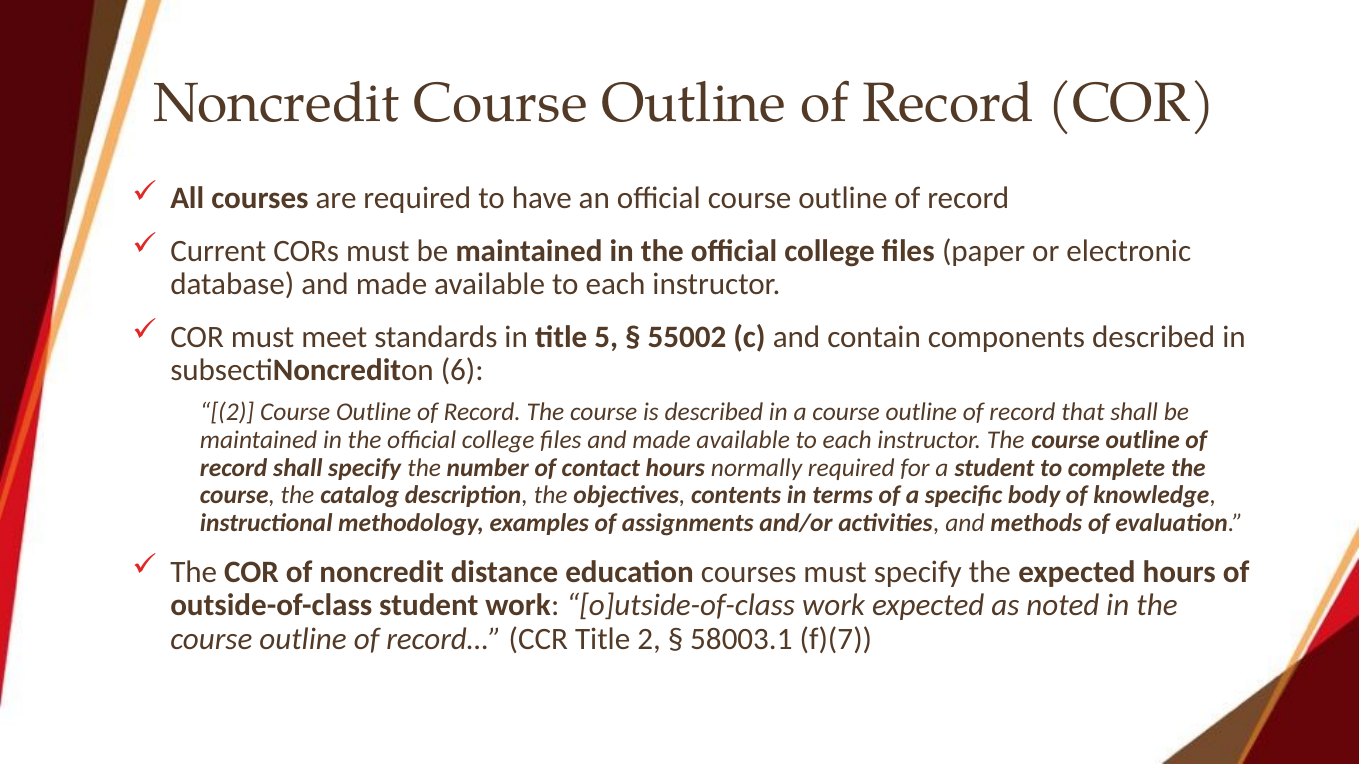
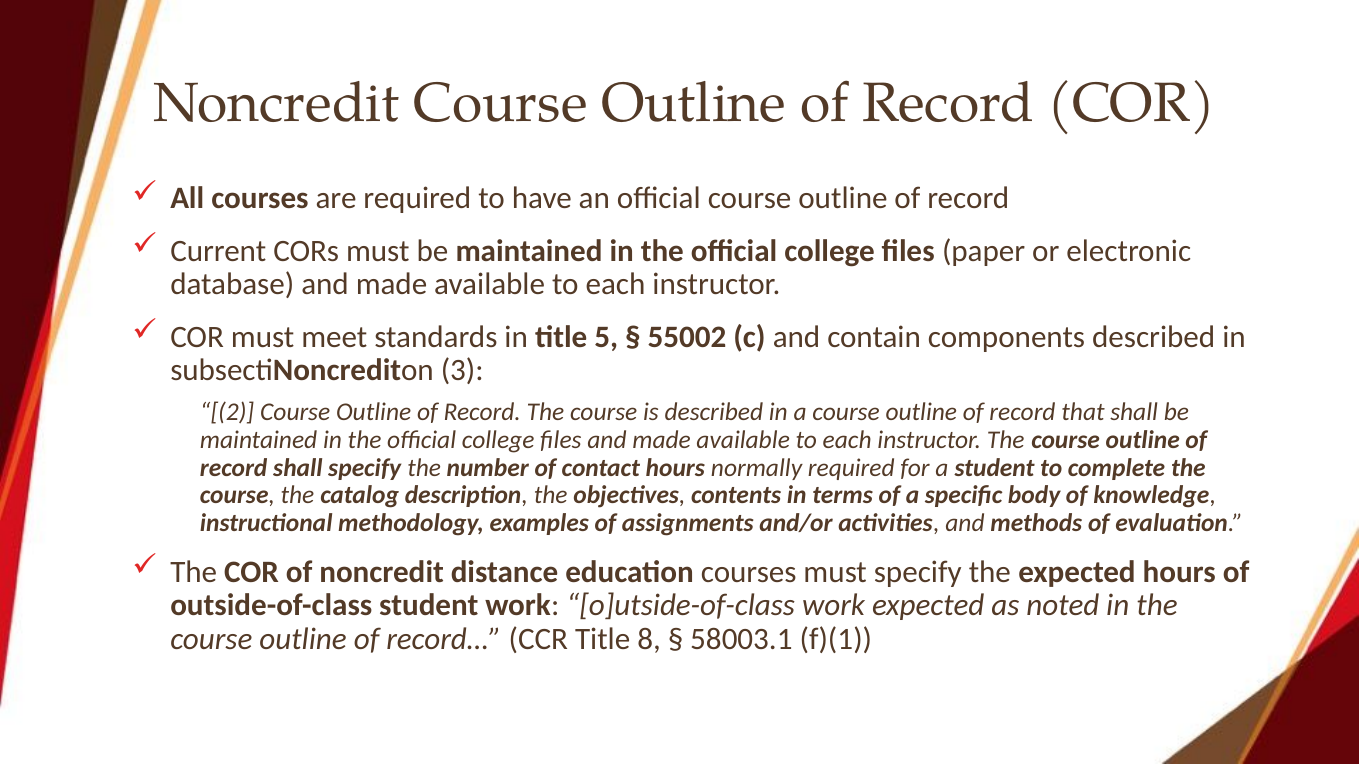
6: 6 -> 3 (462, 371)
Title 2: 2 -> 8 (649, 640)
f)(7: f)(7 -> f)(1 (836, 640)
